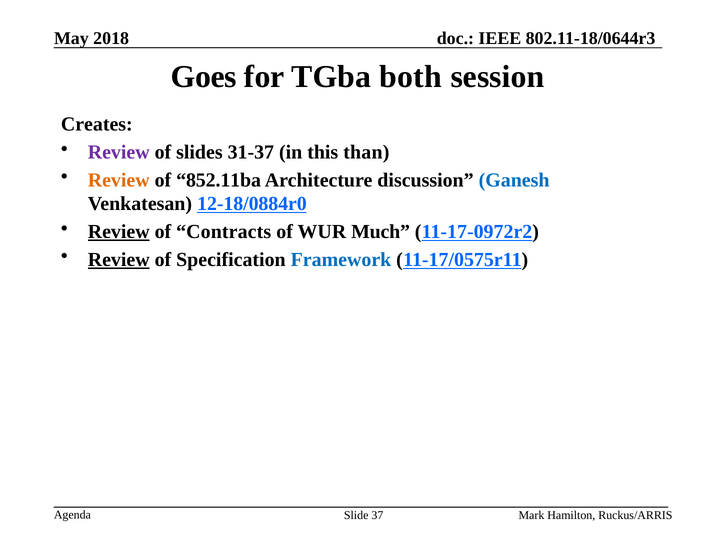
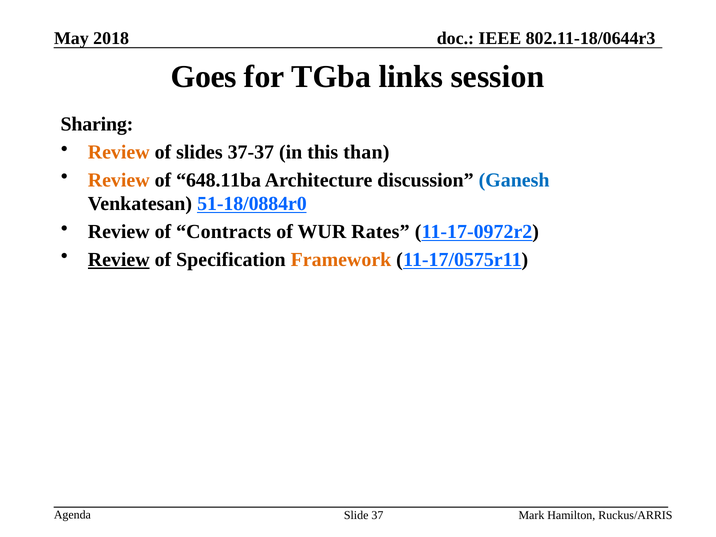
both: both -> links (411, 77)
Creates: Creates -> Sharing (97, 124)
Review colour: purple -> orange (119, 152)
31-37: 31-37 -> 37-37 (251, 152)
852.11ba: 852.11ba -> 648.11ba (219, 180)
12-18/0884r0: 12-18/0884r0 -> 51-18/0884r0 (252, 204)
Review underline: present -> none (119, 232)
Much: Much -> Rates (380, 232)
Framework colour: blue -> orange (341, 260)
